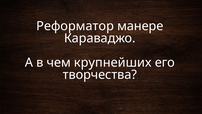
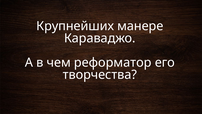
Реформатор: Реформатор -> Крупнейших (75, 26)
крупнейших: крупнейших -> реформатор (113, 62)
